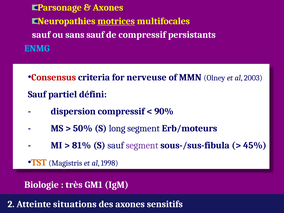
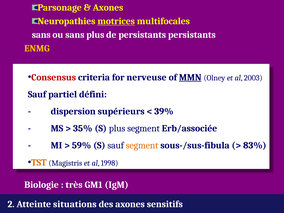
sauf: sauf -> sans (41, 35)
sans sauf: sauf -> plus (95, 35)
de compressif: compressif -> persistants (142, 35)
ENMG colour: light blue -> yellow (37, 48)
MMN underline: none -> present (190, 77)
dispersion compressif: compressif -> supérieurs (121, 111)
90%: 90% -> 39% (164, 111)
50%: 50% -> 35% (83, 128)
S long: long -> plus (117, 128)
Erb/moteurs: Erb/moteurs -> Erb/associée (189, 128)
81%: 81% -> 59% (82, 145)
segment colour: purple -> orange (142, 145)
45%: 45% -> 83% (255, 145)
